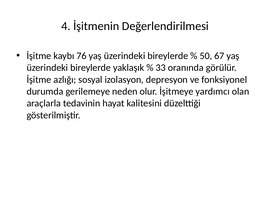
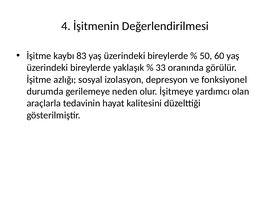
76: 76 -> 83 (81, 56)
67: 67 -> 60 (219, 56)
